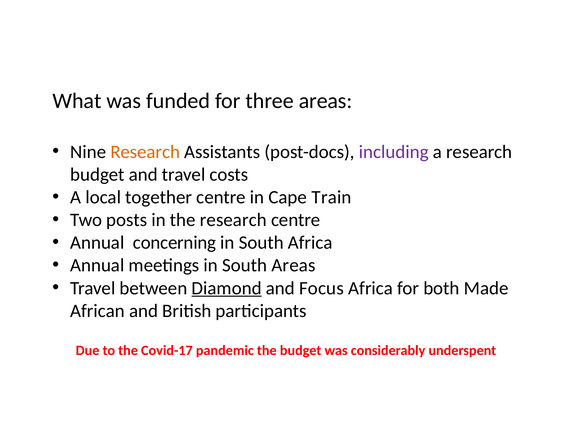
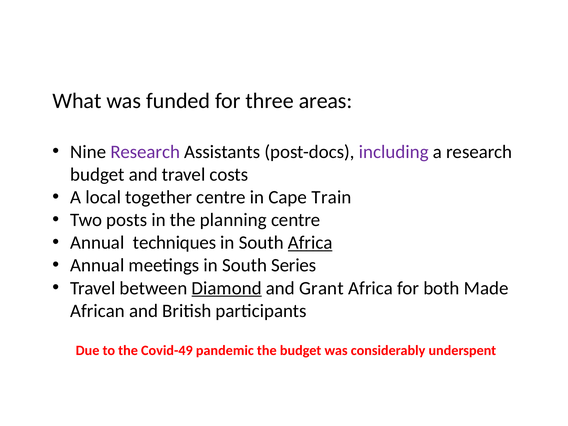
Research colour: orange -> purple (145, 152)
the research: research -> planning (233, 220)
concerning: concerning -> techniques (175, 243)
Africa underline: none -> present (310, 243)
South Areas: Areas -> Series (294, 265)
Focus: Focus -> Grant (321, 288)
Covid-17: Covid-17 -> Covid-49 (167, 351)
